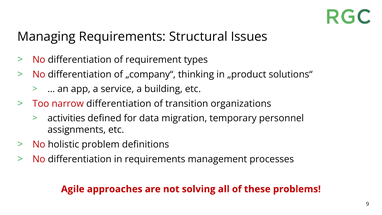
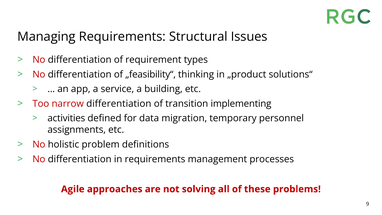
„company“: „company“ -> „feasibility“ (151, 74)
organizations: organizations -> implementing (241, 104)
